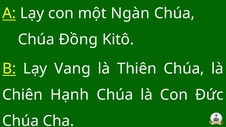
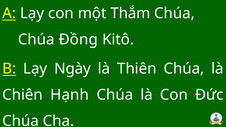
Ngàn: Ngàn -> Thắm (130, 13)
Vang: Vang -> Ngày (73, 69)
